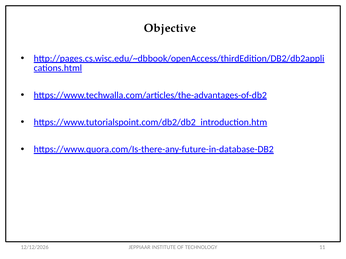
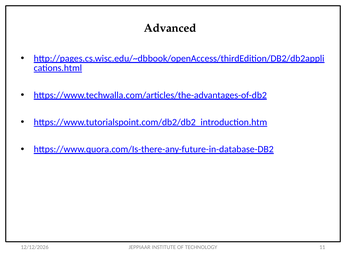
Objective: Objective -> Advanced (170, 28)
